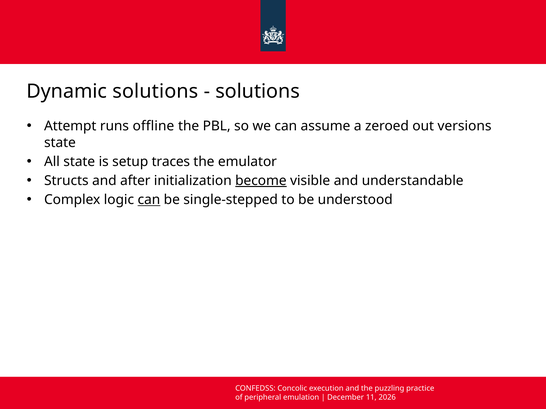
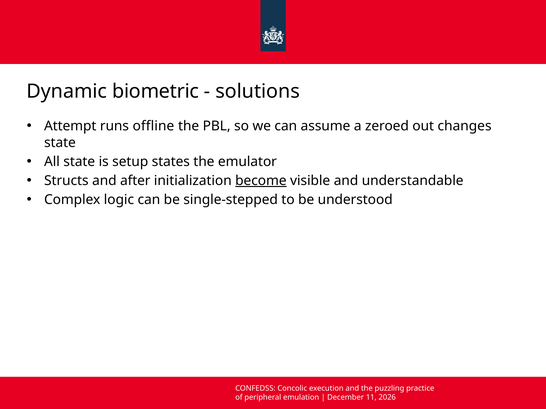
Dynamic solutions: solutions -> biometric (156, 91)
versions: versions -> changes (465, 126)
traces: traces -> states (171, 162)
can underline: present -> none (149, 200)
